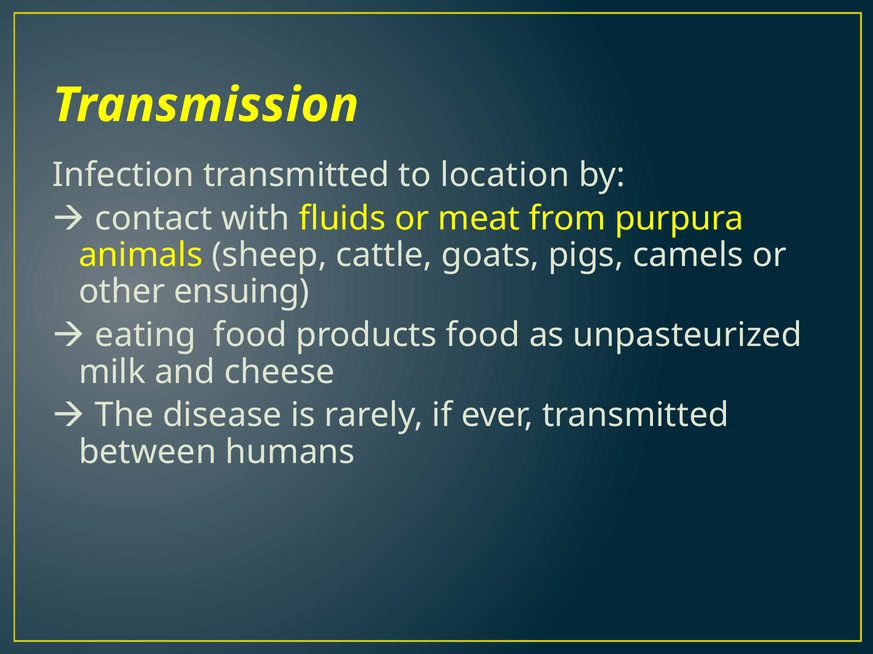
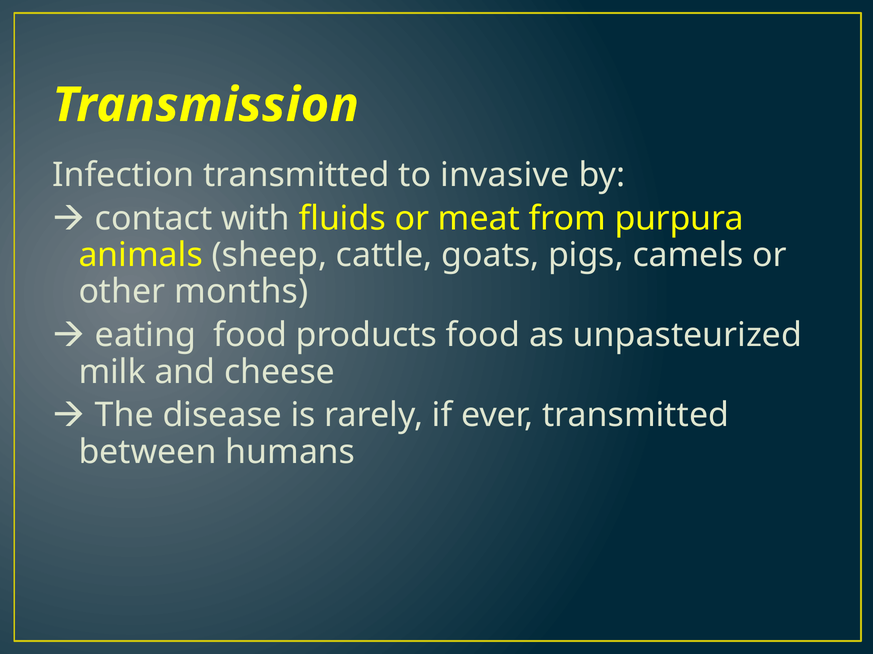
location: location -> invasive (505, 175)
ensuing: ensuing -> months (241, 292)
